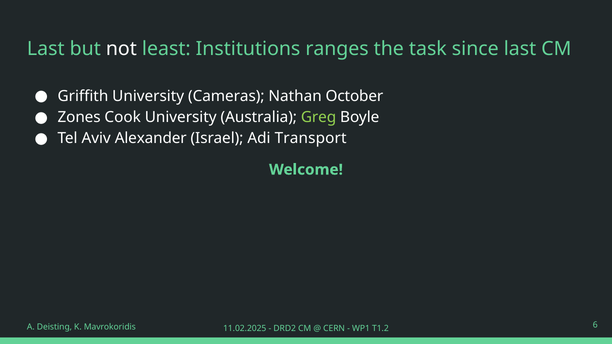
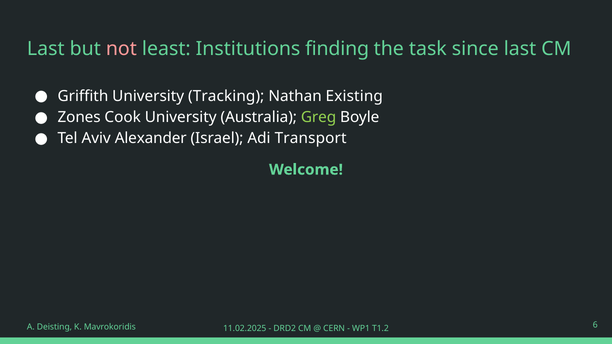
not colour: white -> pink (121, 49)
ranges: ranges -> finding (337, 49)
Cameras: Cameras -> Tracking (226, 96)
October: October -> Existing (354, 96)
